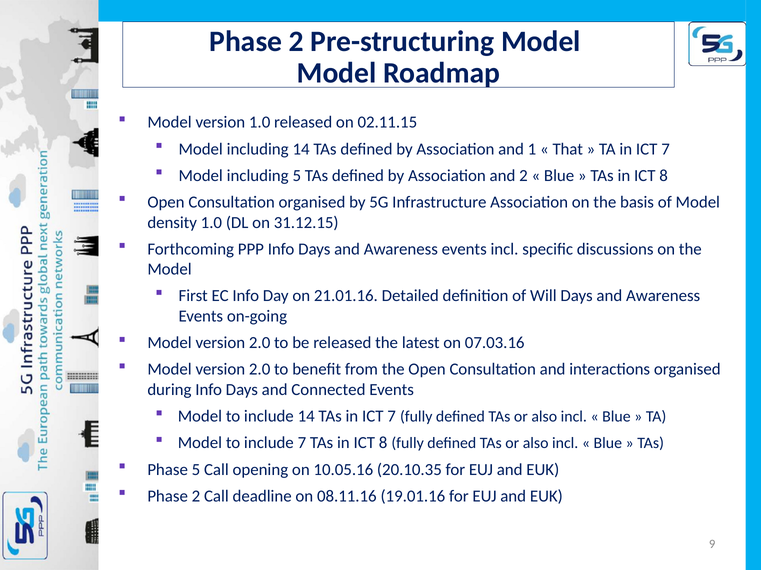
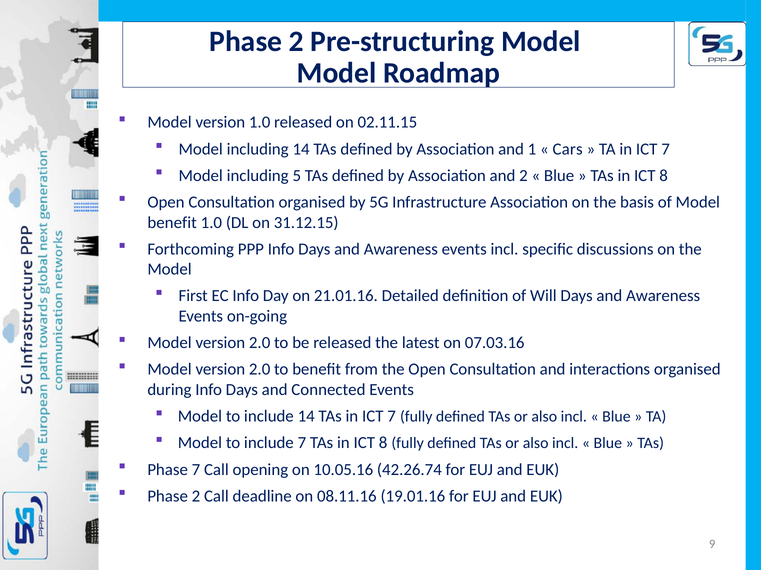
That: That -> Cars (568, 149)
density: density -> benefit (172, 223)
Phase 5: 5 -> 7 (196, 470)
20.10.35: 20.10.35 -> 42.26.74 (409, 470)
